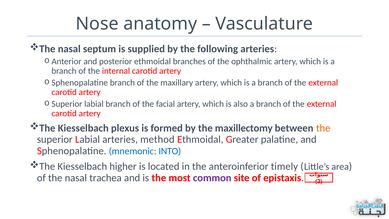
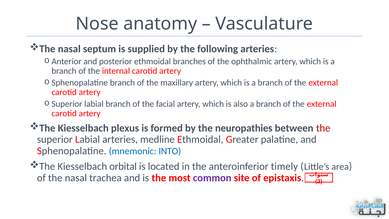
maxillectomy: maxillectomy -> neuropathies (244, 128)
the colour: orange -> red (323, 128)
method: method -> medline (157, 139)
higher: higher -> orbital (123, 166)
